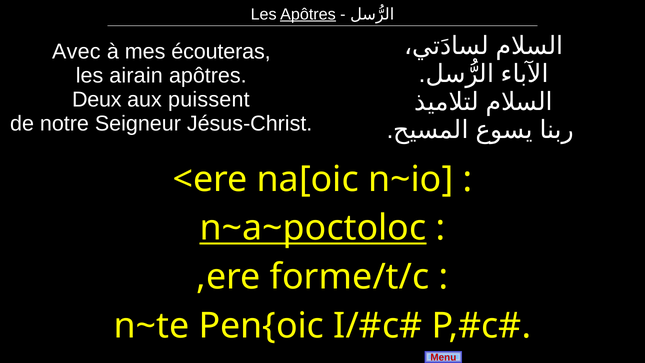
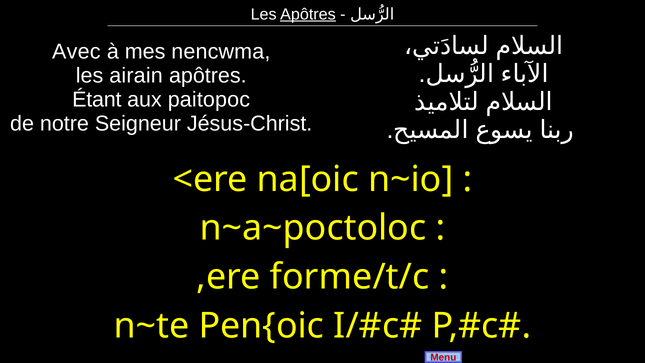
écouteras: écouteras -> nencwma (221, 52)
Deux: Deux -> Étant (97, 100)
puissent: puissent -> paitopoc (209, 100)
n~a~poctoloc underline: present -> none (313, 228)
